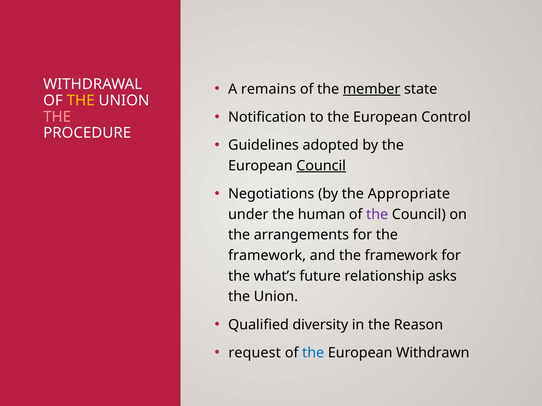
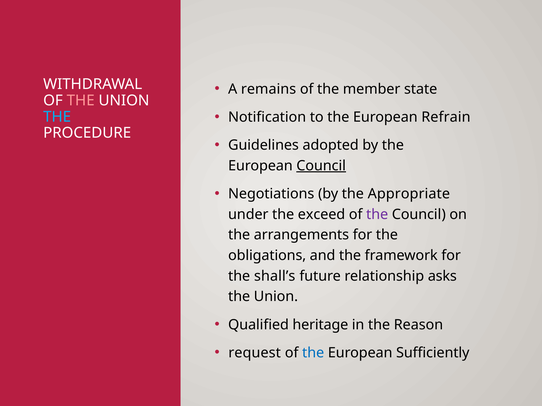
member underline: present -> none (372, 89)
THE colour: yellow -> pink (81, 101)
Control: Control -> Refrain (446, 117)
THE colour: pink -> light blue (57, 117)
human: human -> exceed (322, 215)
framework: framework -> obligations (267, 256)
what’s: what’s -> shall’s (275, 276)
diversity: diversity -> heritage (320, 325)
Withdrawn: Withdrawn -> Sufficiently (433, 353)
